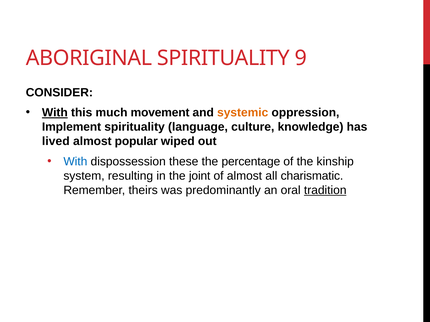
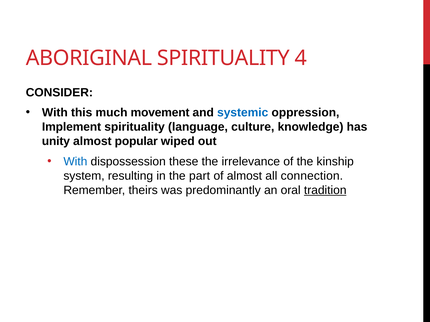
9: 9 -> 4 (301, 58)
With underline: present -> none (55, 113)
systemic colour: orange -> blue (243, 113)
lived: lived -> unity (56, 142)
percentage: percentage -> irrelevance (251, 162)
joint: joint -> part (200, 176)
charismatic: charismatic -> connection (312, 176)
